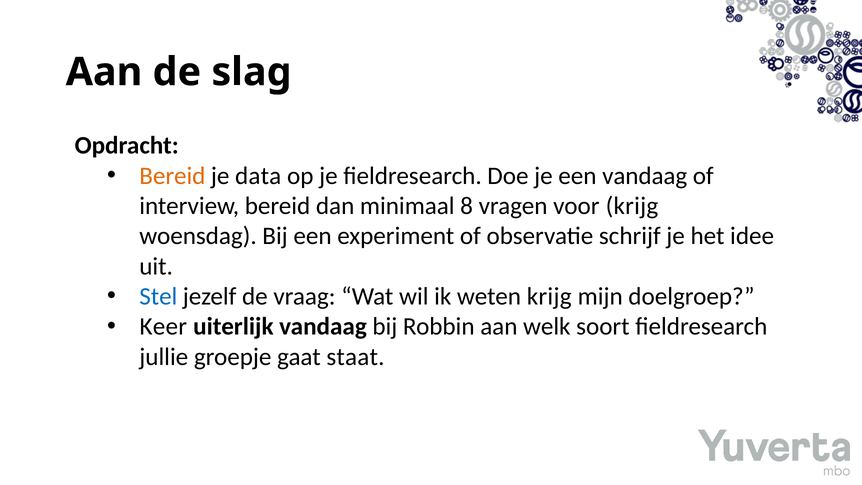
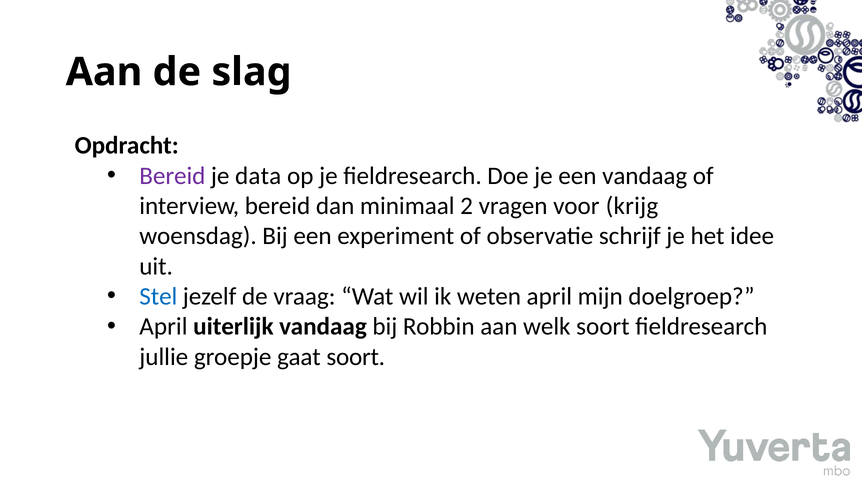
Bereid colour: orange -> purple (172, 176)
8: 8 -> 2 (467, 206)
weten krijg: krijg -> april (549, 296)
Keer: Keer -> April (163, 327)
gaat staat: staat -> soort (356, 357)
